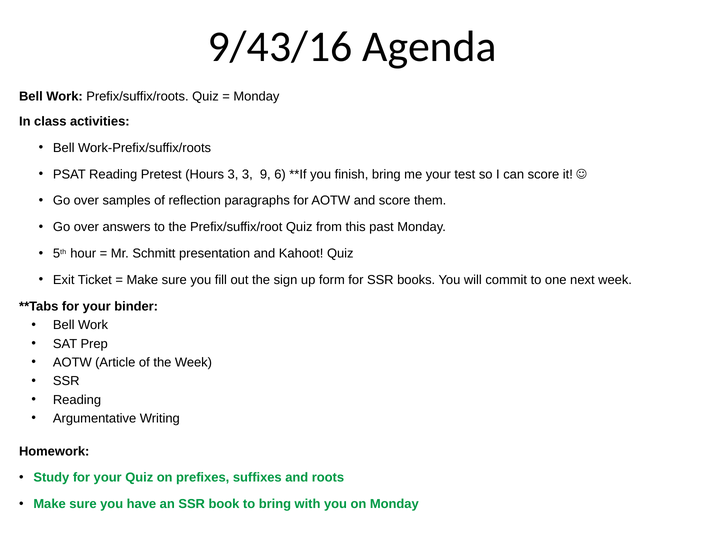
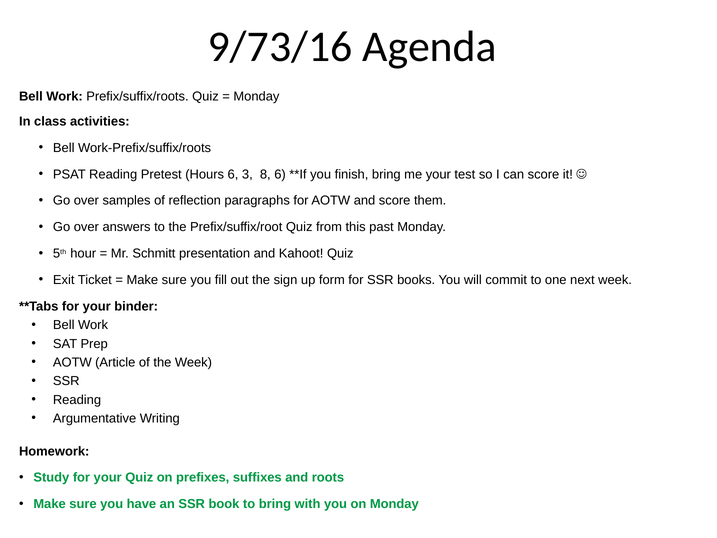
9/43/16: 9/43/16 -> 9/73/16 (280, 47)
Hours 3: 3 -> 6 (233, 174)
9: 9 -> 8 (265, 174)
